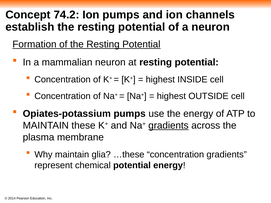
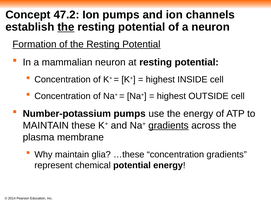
74.2: 74.2 -> 47.2 (67, 15)
the underline: none -> present (66, 27)
Opiates-potassium: Opiates-potassium -> Number-potassium (67, 114)
